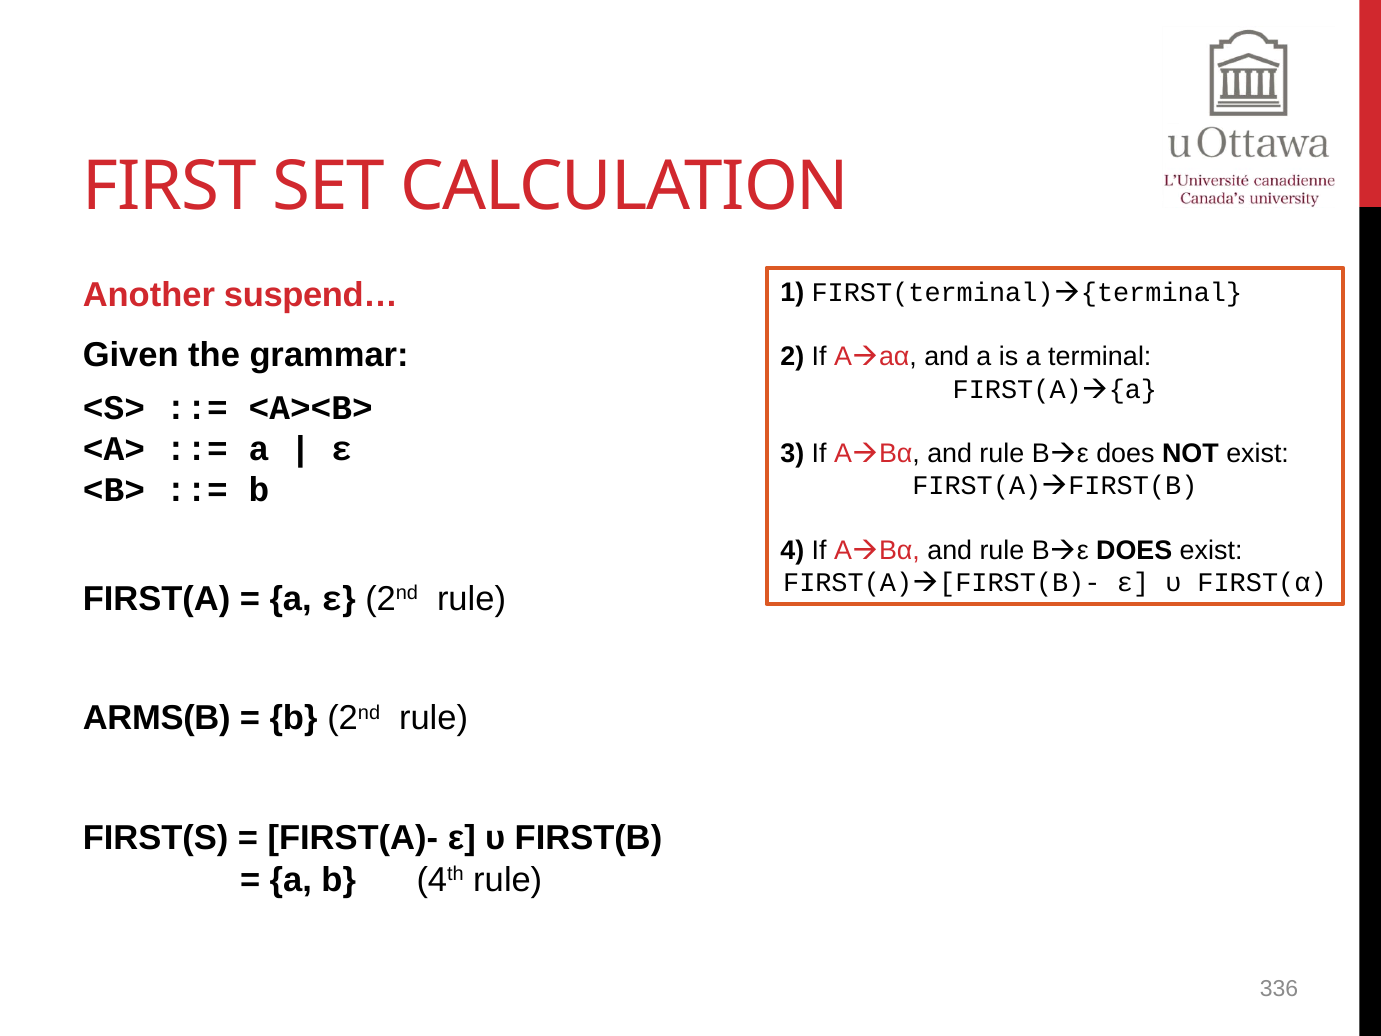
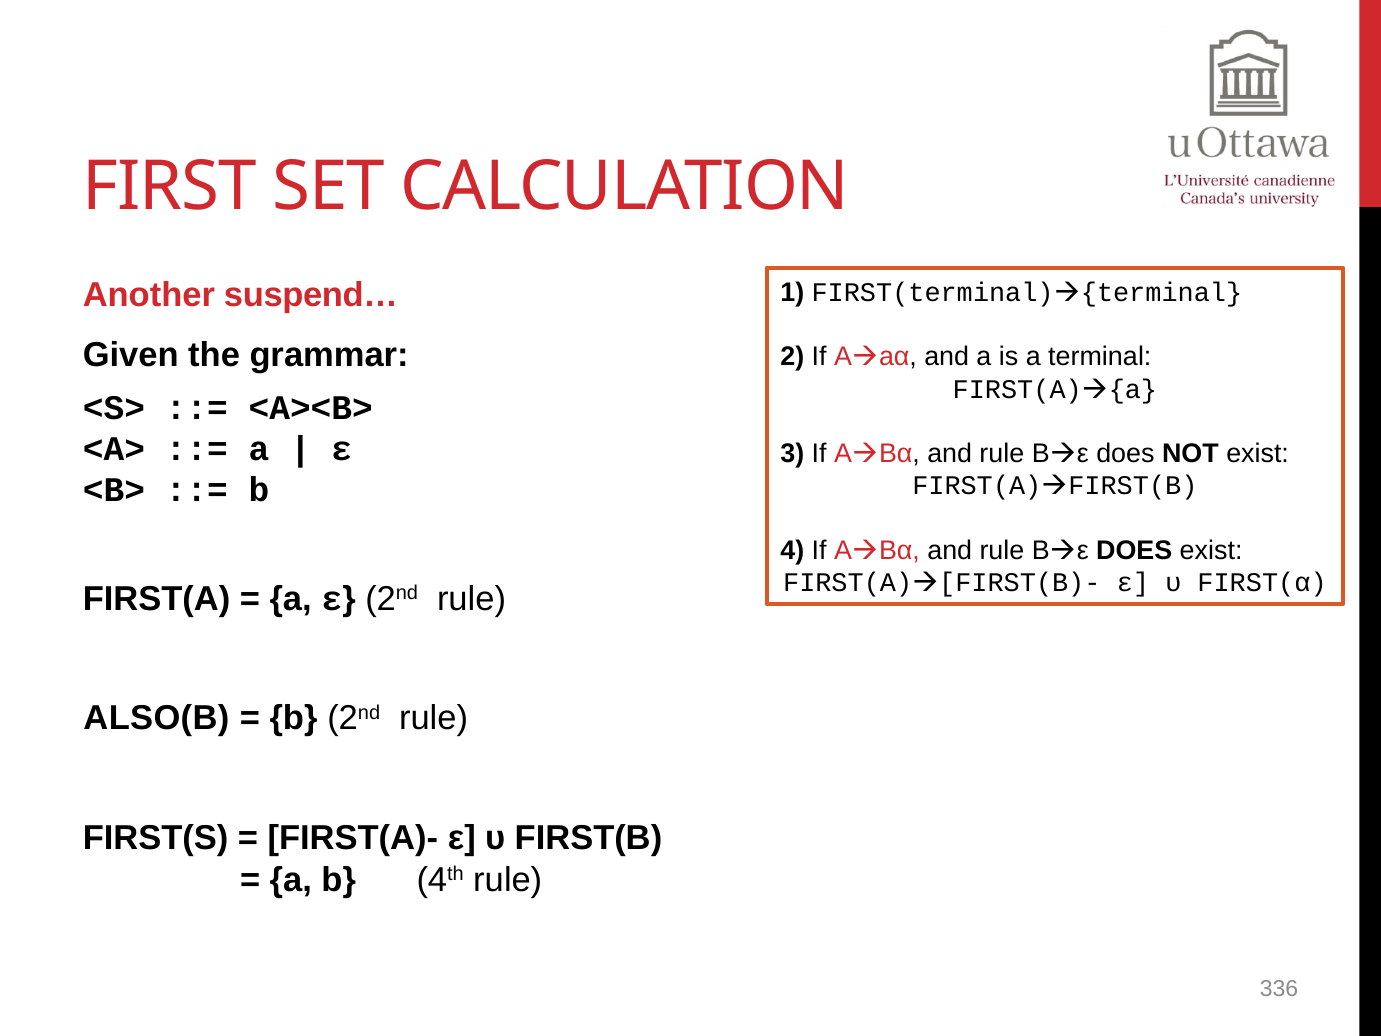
ARMS(B: ARMS(B -> ALSO(B (156, 718)
